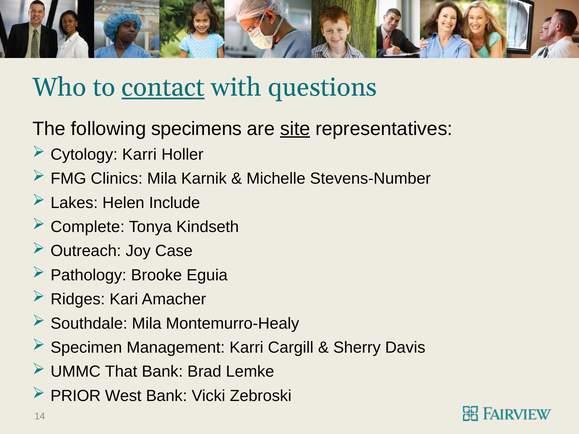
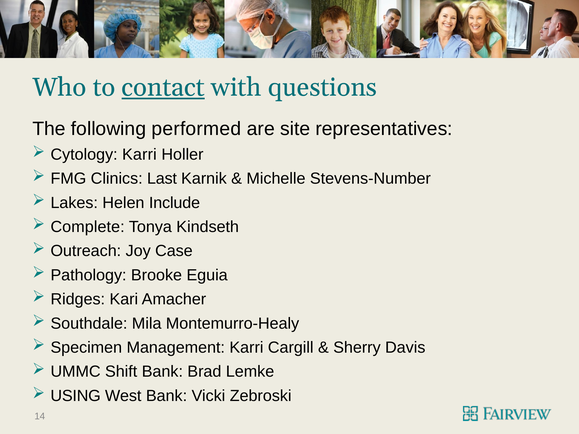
specimens: specimens -> performed (196, 129)
site underline: present -> none (295, 129)
Clinics Mila: Mila -> Last (162, 179)
That: That -> Shift (121, 372)
PRIOR: PRIOR -> USING (76, 396)
